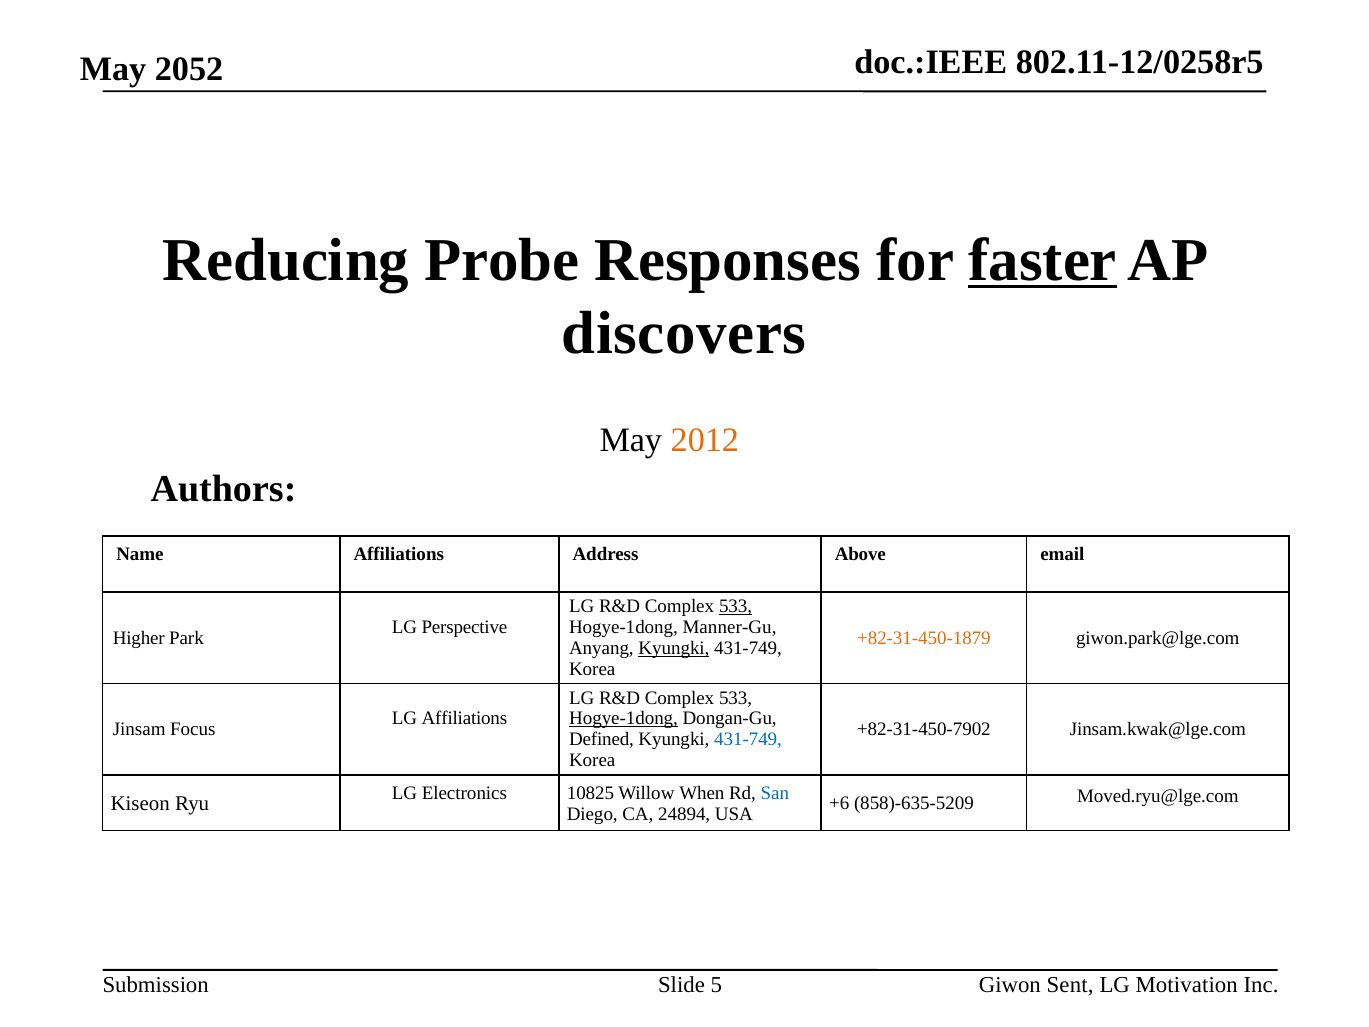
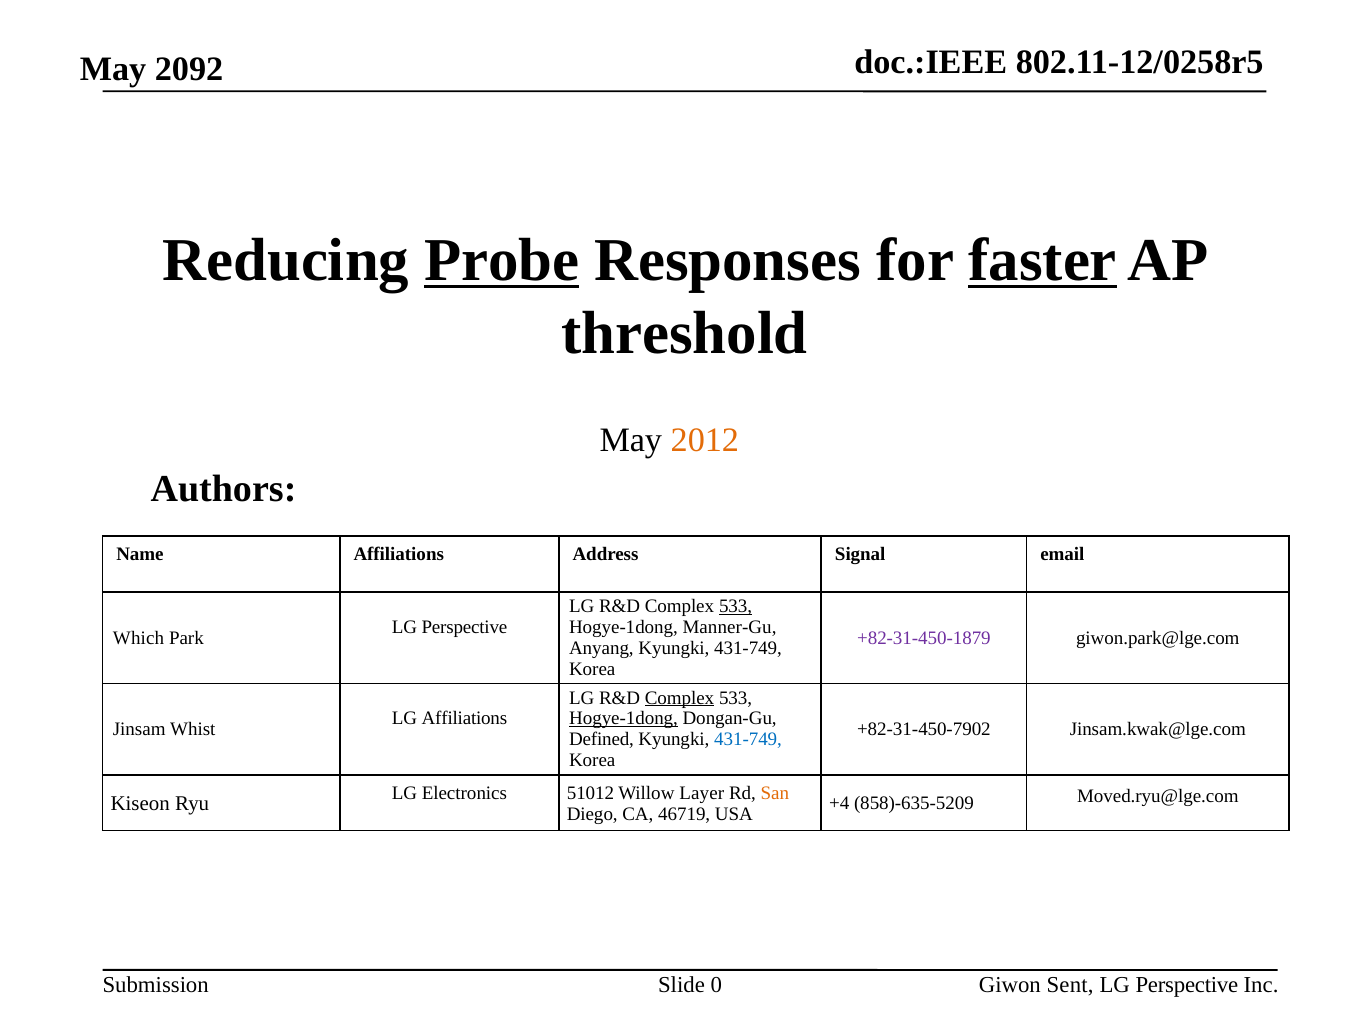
2052: 2052 -> 2092 (189, 69)
Probe underline: none -> present (502, 260)
discovers: discovers -> threshold (684, 333)
Above: Above -> Signal (860, 554)
Higher: Higher -> Which (139, 638)
+82-31-450-1879 colour: orange -> purple (924, 638)
Kyungki underline: present -> none (674, 648)
Complex underline: none -> present (680, 698)
Focus: Focus -> Whist (193, 729)
10825: 10825 -> 51012 (591, 793)
When: When -> Layer (702, 793)
San colour: blue -> orange (775, 793)
+6: +6 -> +4 (839, 803)
24894: 24894 -> 46719 (684, 814)
5: 5 -> 0 (716, 985)
Motivation: Motivation -> Perspective (1187, 985)
